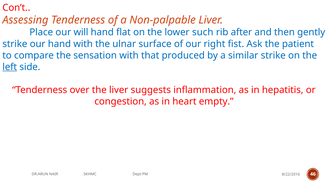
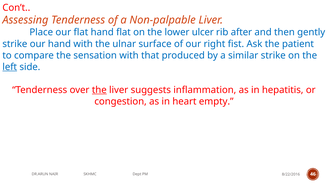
our will: will -> flat (81, 32)
such: such -> ulcer (203, 32)
the underline: none -> present (99, 90)
